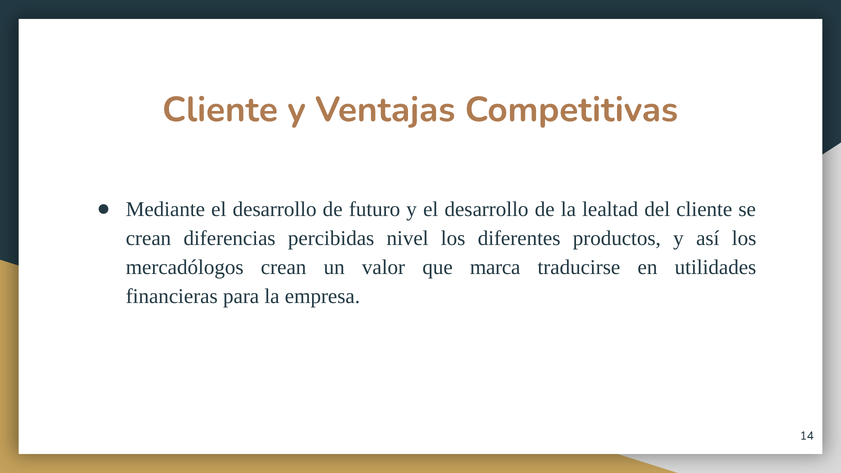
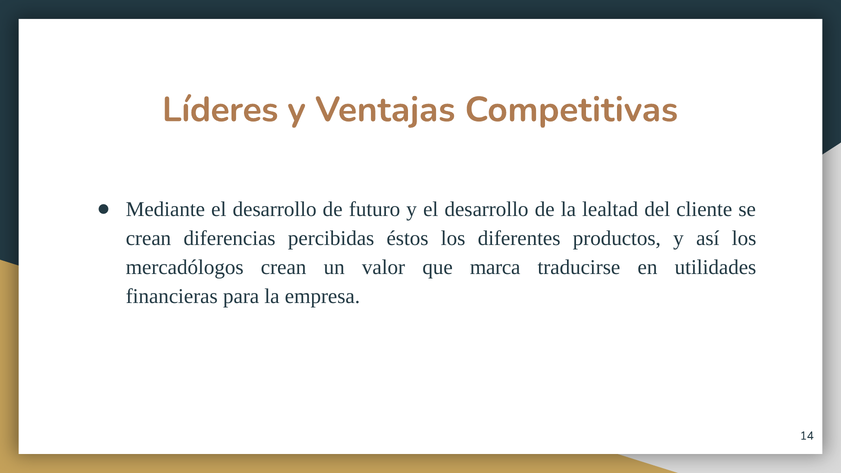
Cliente: Cliente -> Líderes (220, 110)
nivel: nivel -> éstos (408, 238)
